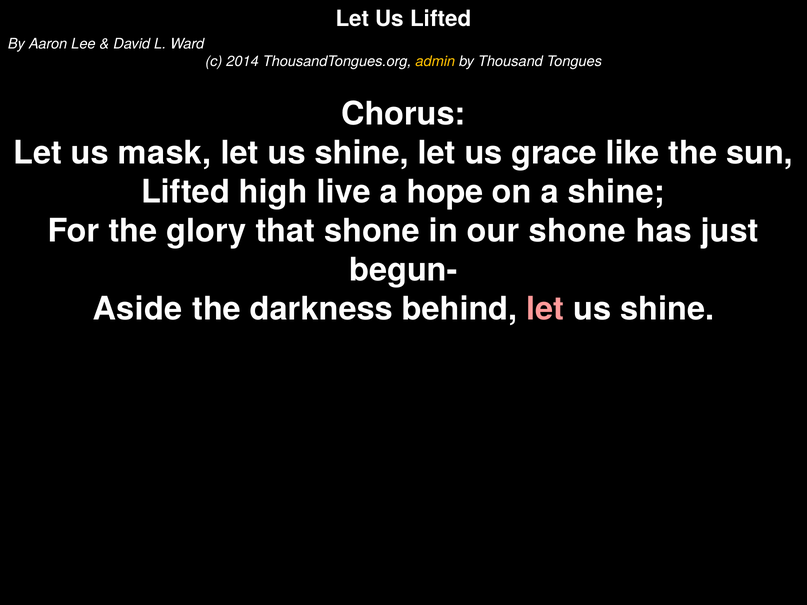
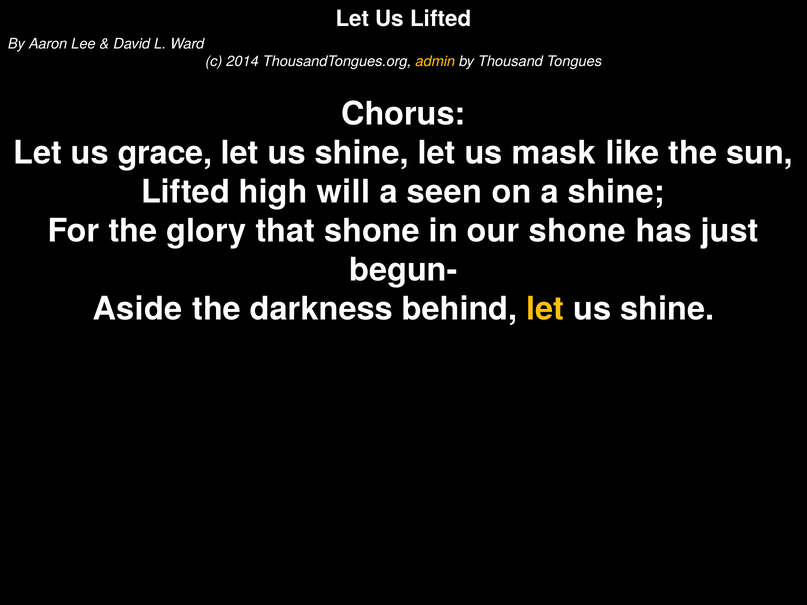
mask: mask -> grace (165, 153)
grace: grace -> mask (554, 153)
live: live -> will (343, 192)
hope: hope -> seen (445, 192)
let colour: pink -> yellow (545, 309)
